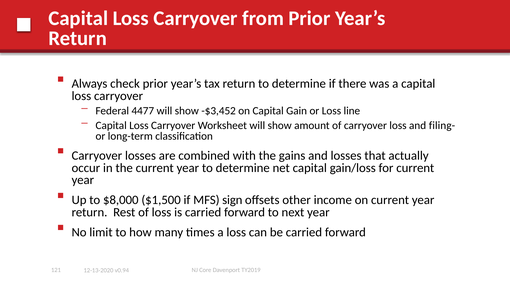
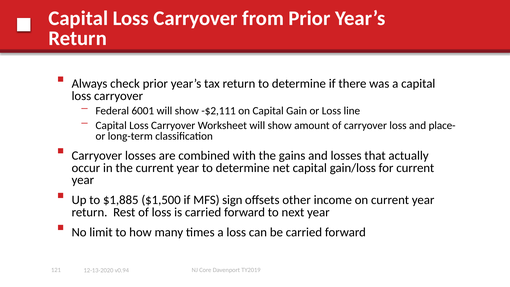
4477: 4477 -> 6001 (143, 111)
-$3,452: -$3,452 -> -$2,111 (219, 111)
filing-: filing- -> place- (442, 125)
$8,000: $8,000 -> $1,885 (121, 200)
